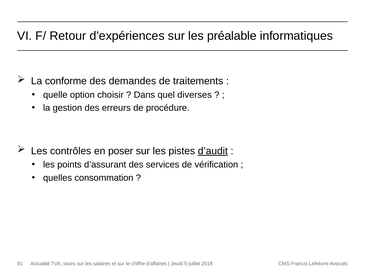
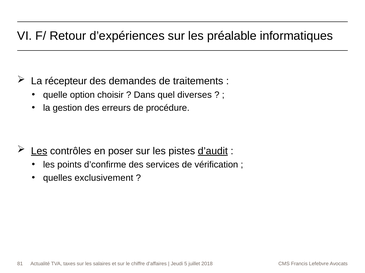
conforme: conforme -> récepteur (66, 81)
Les underline: none -> present (39, 151)
d’assurant: d’assurant -> d’confirme (105, 165)
consommation: consommation -> exclusivement (104, 178)
